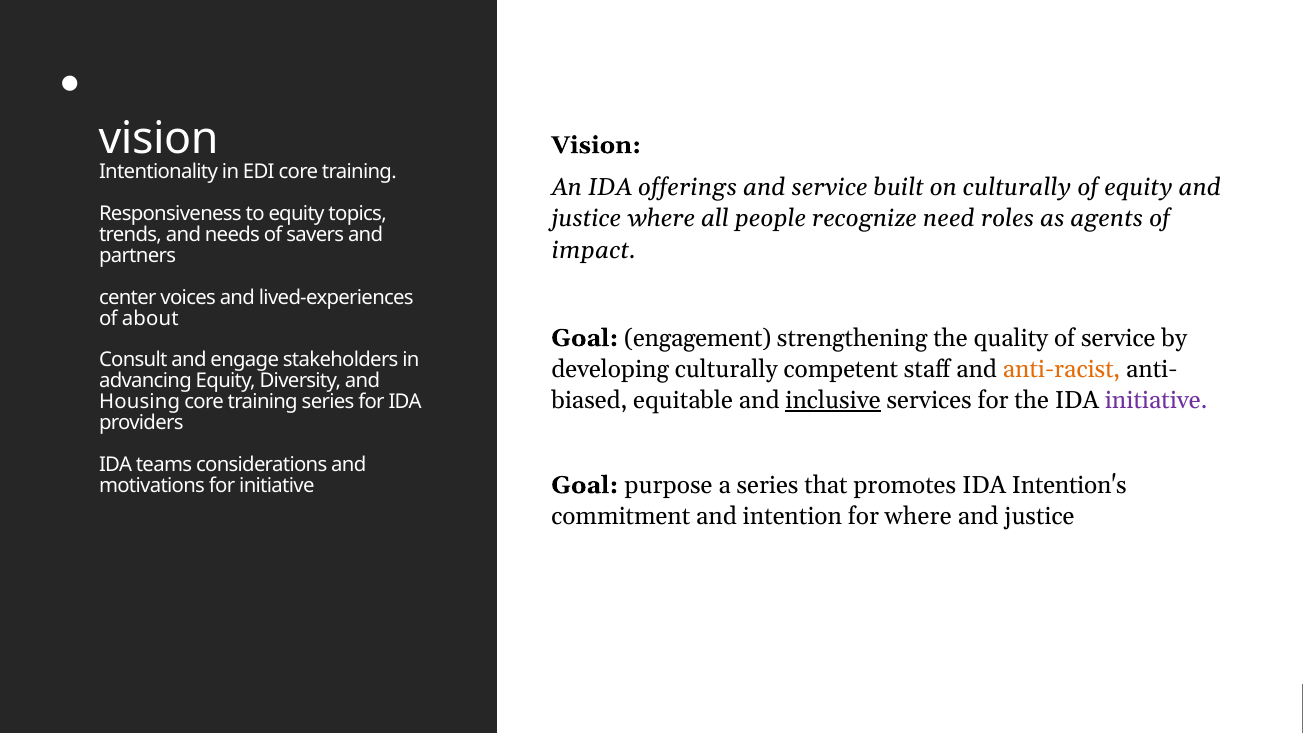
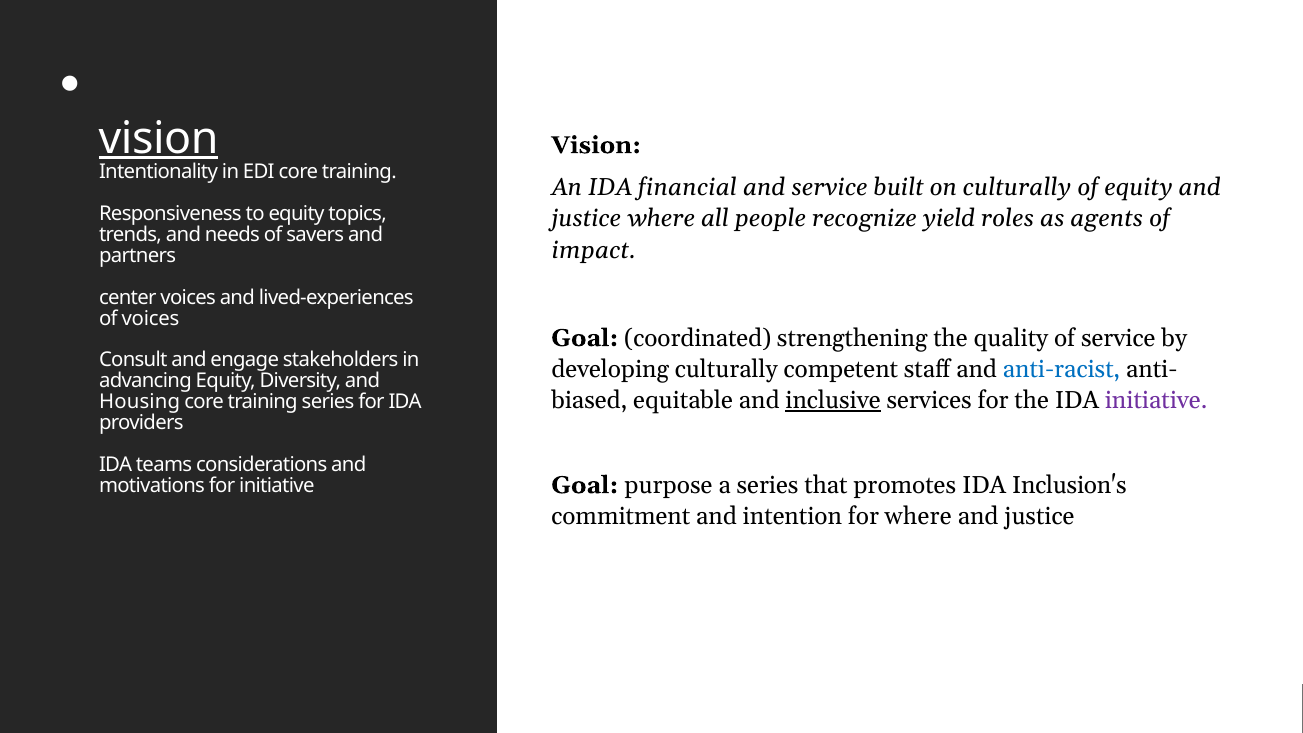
vision underline: none -> present (159, 138)
offerings: offerings -> financial (687, 187)
need: need -> yield (949, 219)
of about: about -> voices (150, 318)
engagement: engagement -> coordinated (698, 338)
anti-racist colour: orange -> blue (1062, 369)
Intention's: Intention's -> Inclusion's (1069, 485)
